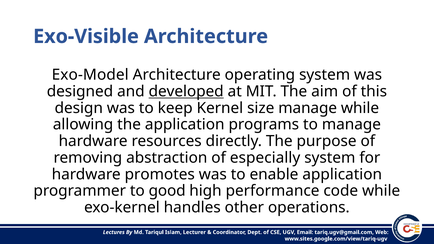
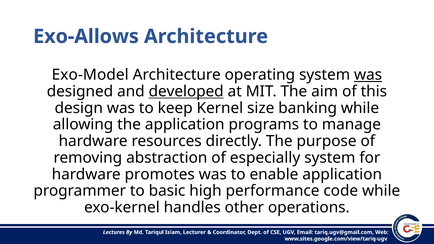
Exo-Visible: Exo-Visible -> Exo-Allows (86, 36)
was underline: none -> present (368, 75)
size manage: manage -> banking (308, 108)
good: good -> basic (167, 191)
